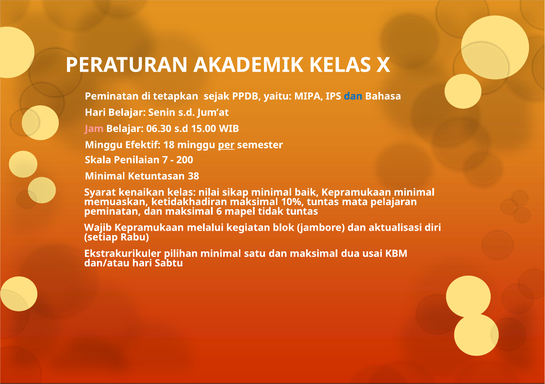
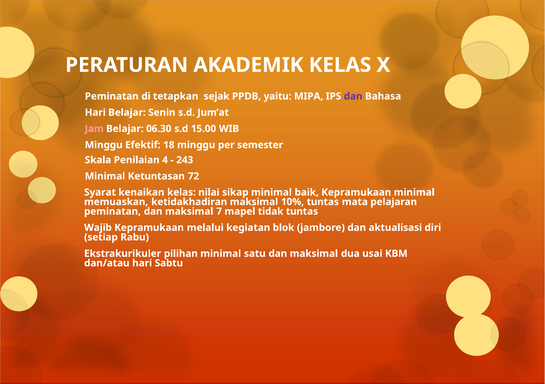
dan colour: blue -> purple (353, 96)
per underline: present -> none (226, 145)
7: 7 -> 4 (165, 160)
200: 200 -> 243 (185, 160)
38: 38 -> 72 (194, 176)
6: 6 -> 7 (219, 212)
